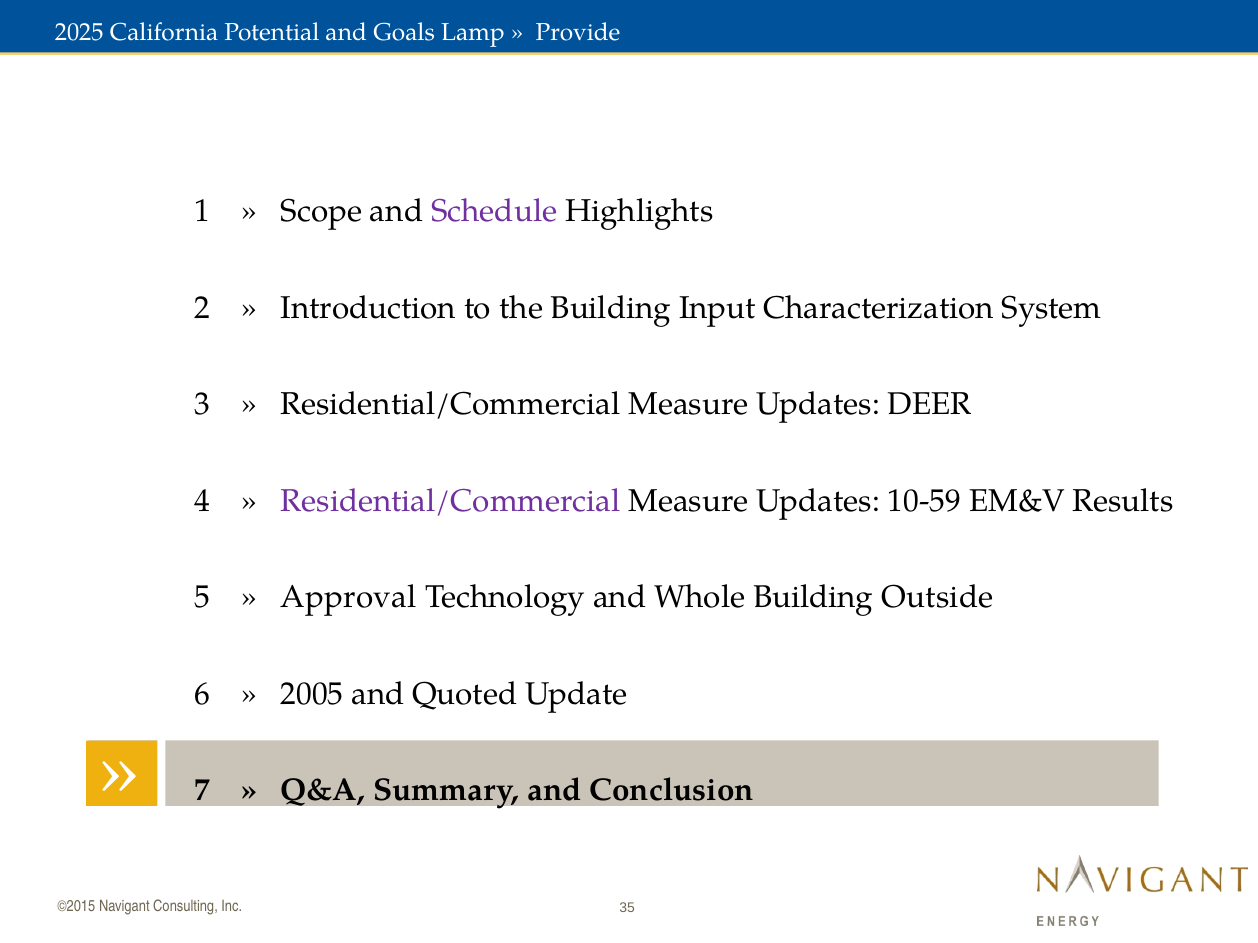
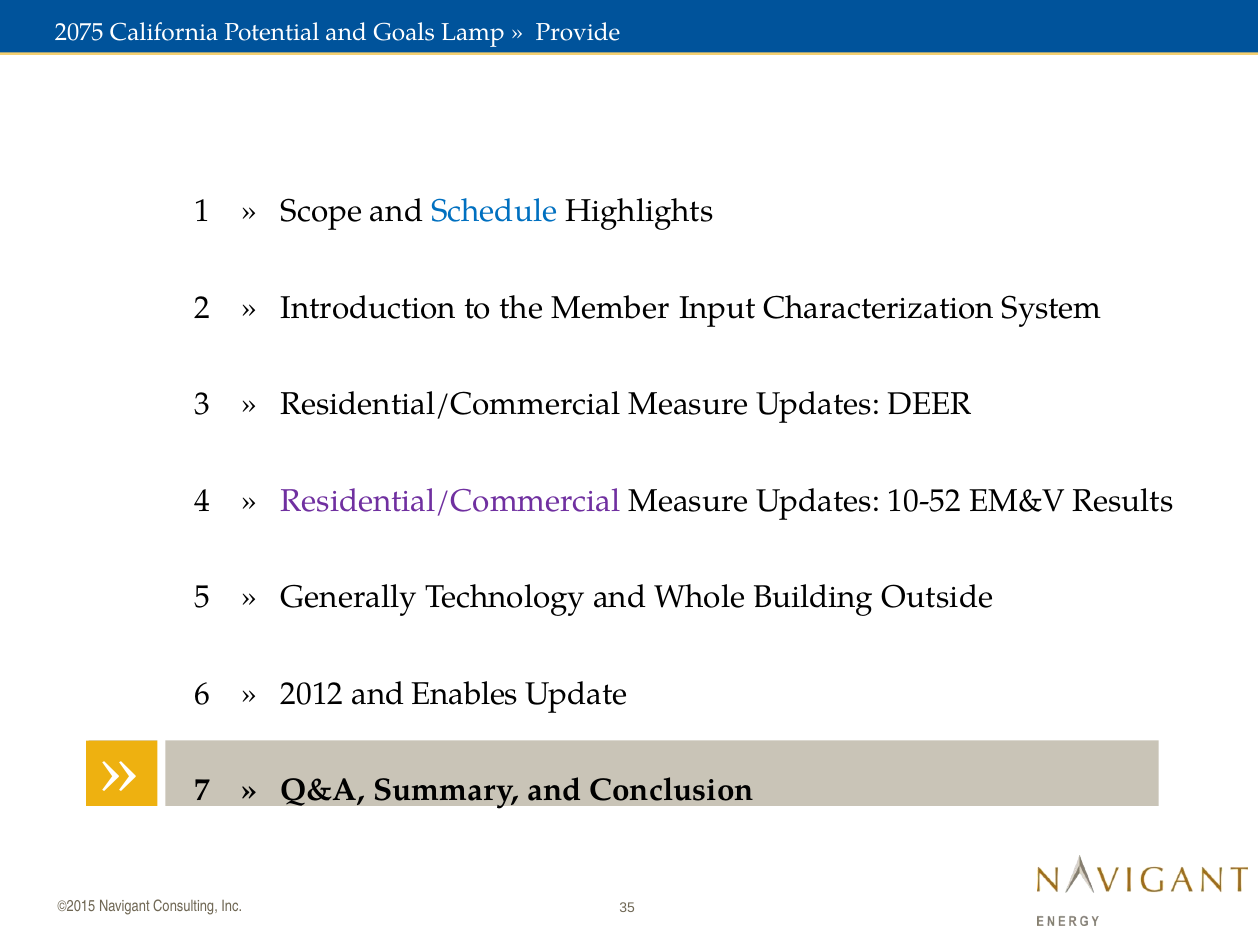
2025: 2025 -> 2075 (79, 32)
Schedule colour: purple -> blue (494, 212)
the Building: Building -> Member (611, 308)
10-59: 10-59 -> 10-52 (925, 501)
Approval: Approval -> Generally (349, 598)
2005: 2005 -> 2012 (312, 694)
Quoted: Quoted -> Enables (465, 694)
